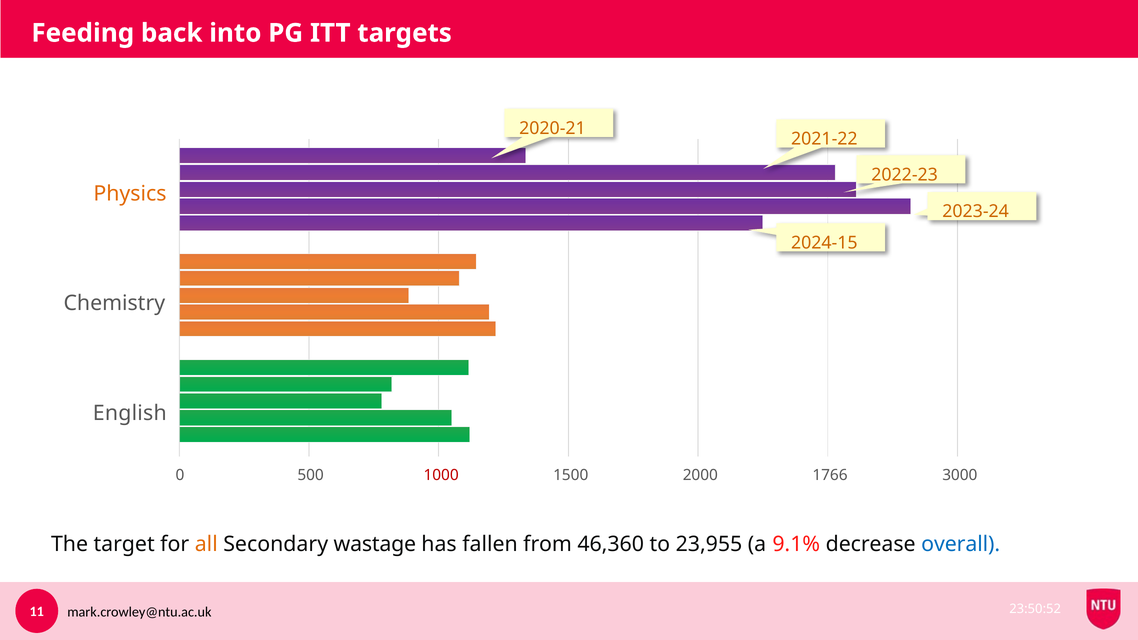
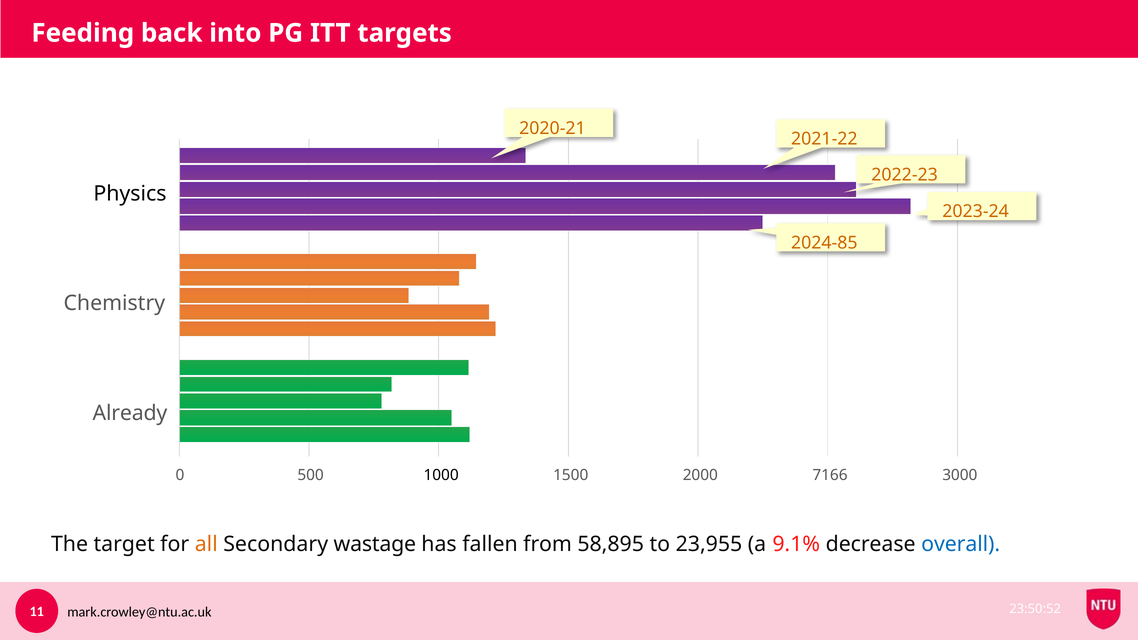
Physics colour: orange -> black (130, 194)
2024-15: 2024-15 -> 2024-85 (824, 243)
English: English -> Already (130, 413)
1000 colour: red -> black (441, 475)
1766: 1766 -> 7166 (830, 475)
46,360: 46,360 -> 58,895 (611, 544)
